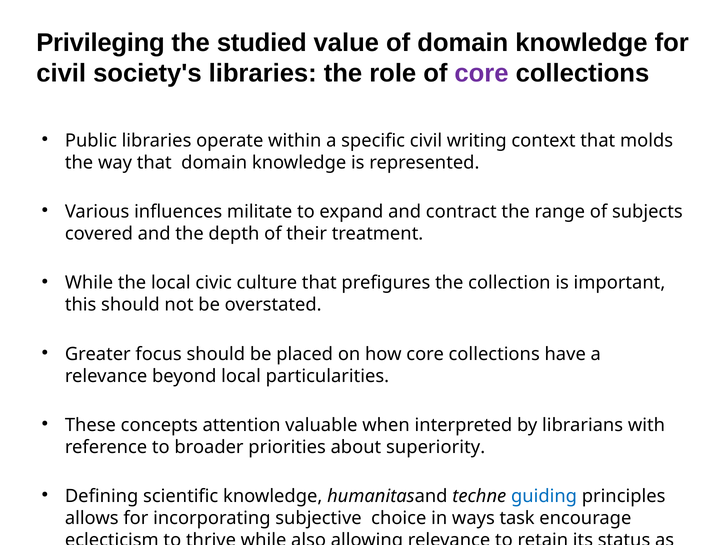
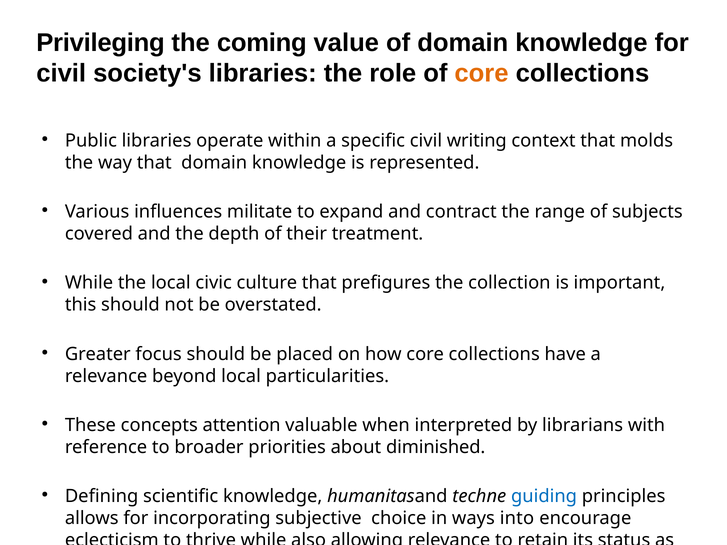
studied: studied -> coming (262, 43)
core colour: purple -> orange (482, 73)
superiority: superiority -> diminished (436, 447)
task: task -> into (517, 519)
